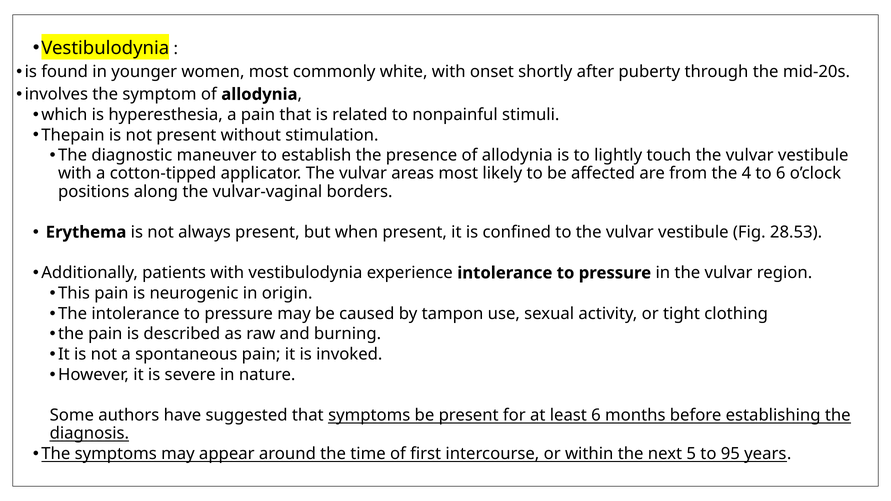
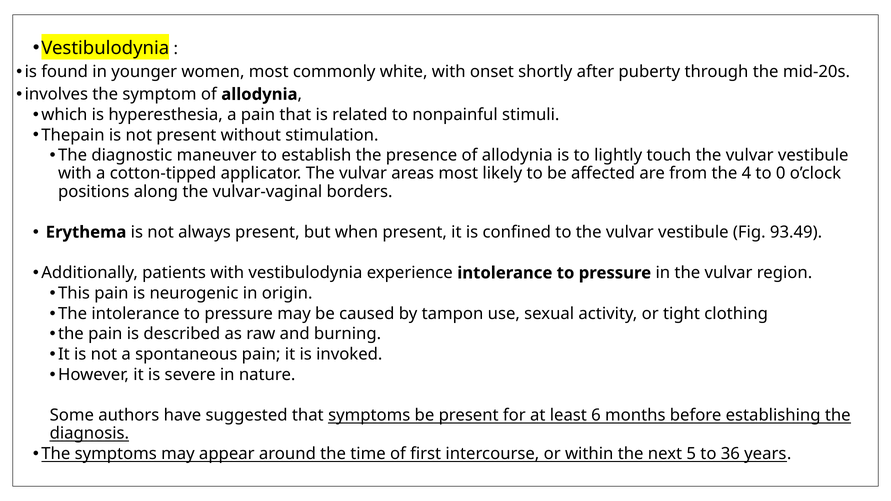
to 6: 6 -> 0 (781, 174)
28.53: 28.53 -> 93.49 (796, 232)
95: 95 -> 36 (730, 454)
